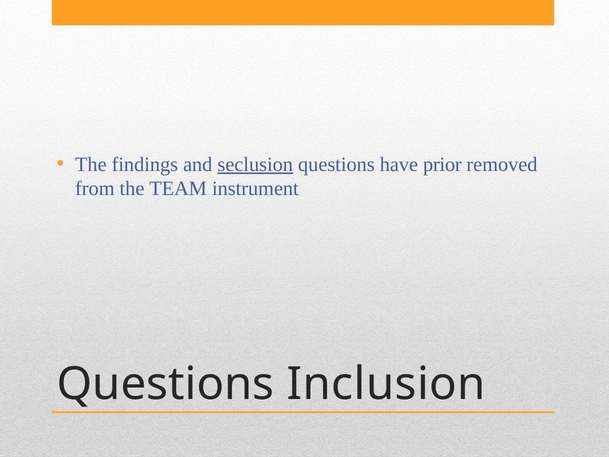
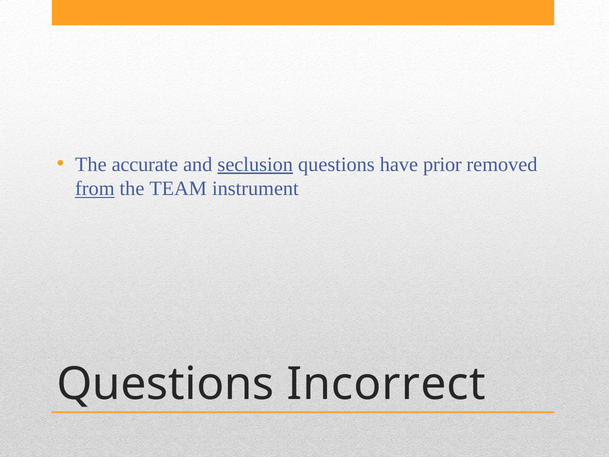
findings: findings -> accurate (145, 164)
from underline: none -> present (95, 189)
Inclusion: Inclusion -> Incorrect (386, 384)
